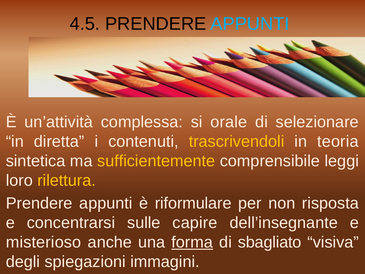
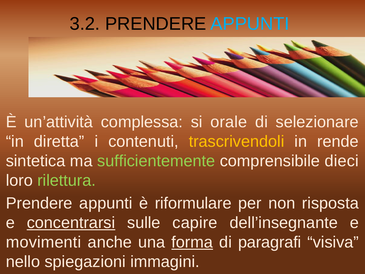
4.5: 4.5 -> 3.2 (85, 24)
teoria: teoria -> rende (338, 141)
sufficientemente colour: yellow -> light green (156, 161)
leggi: leggi -> dieci (342, 161)
rilettura colour: yellow -> light green (67, 180)
concentrarsi underline: none -> present (71, 223)
misterioso: misterioso -> movimenti (44, 242)
sbagliato: sbagliato -> paragrafi (270, 242)
degli: degli -> nello (23, 262)
